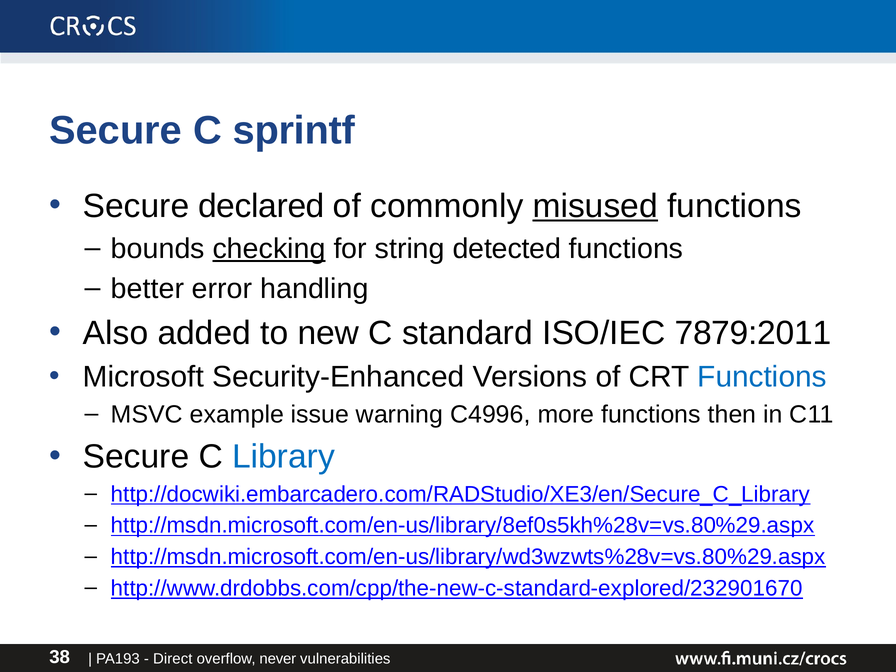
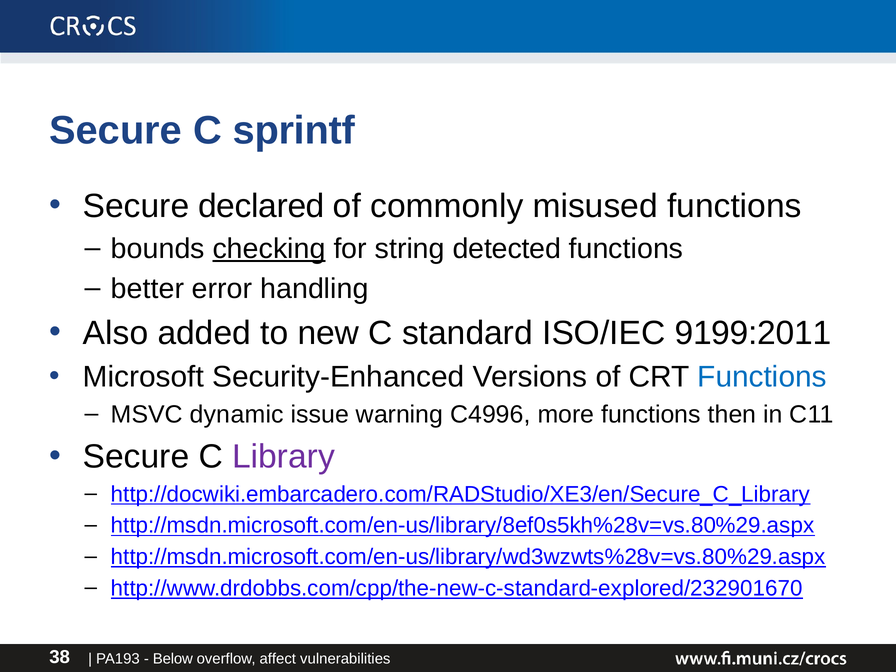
misused underline: present -> none (595, 206)
7879:2011: 7879:2011 -> 9199:2011 (753, 333)
example: example -> dynamic (237, 414)
Library colour: blue -> purple (283, 457)
Direct: Direct -> Below (173, 659)
never: never -> affect (278, 659)
